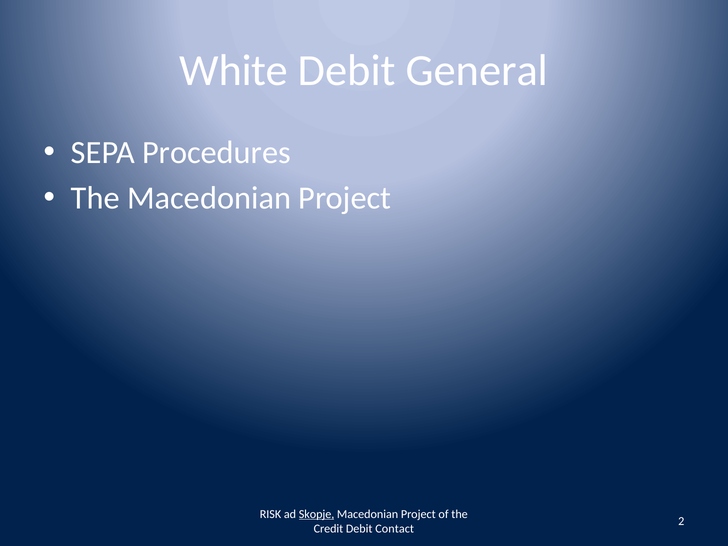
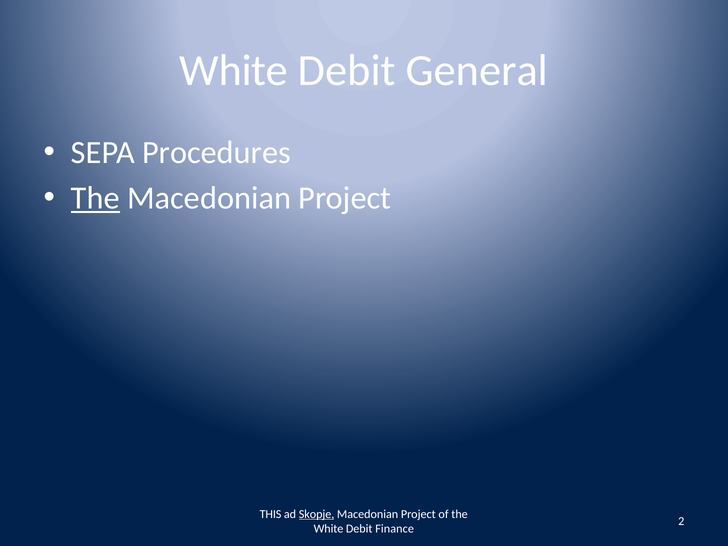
The underline: none -> present (95, 198)
RISK: RISK -> THIS (271, 514)
Credit: Credit -> White (328, 529)
Contact: Contact -> Finance (395, 529)
